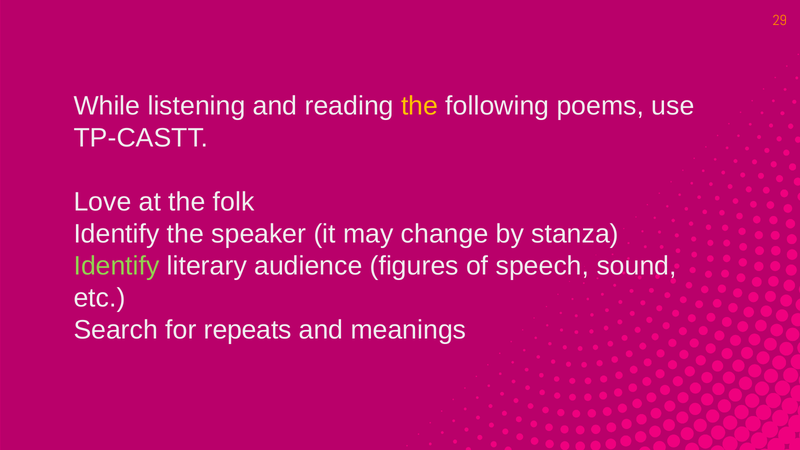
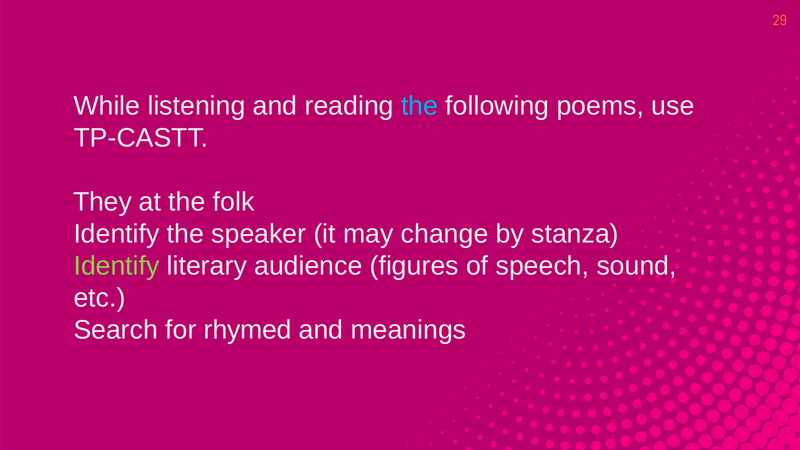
the colour: yellow -> light blue (420, 106)
Love: Love -> They (103, 202)
repeats: repeats -> rhymed (248, 330)
